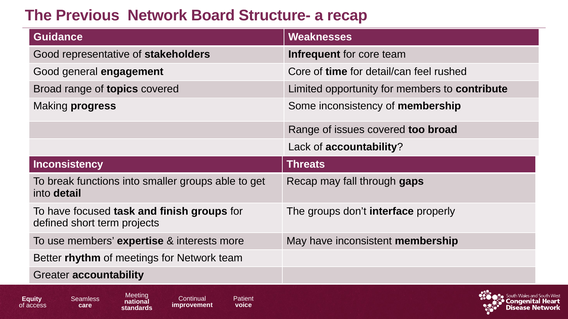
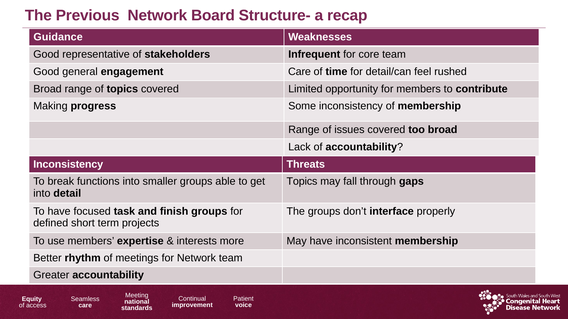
engagement Core: Core -> Care (300, 72)
Recap: Recap -> Topics (302, 182)
